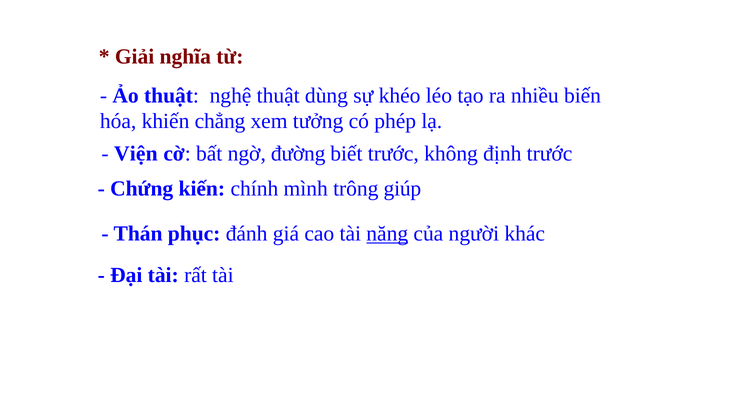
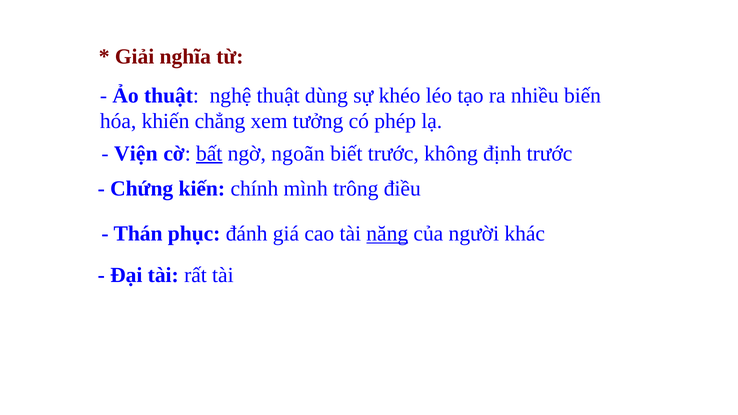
bất underline: none -> present (209, 153)
đường: đường -> ngoãn (298, 153)
giúp: giúp -> điều (402, 189)
